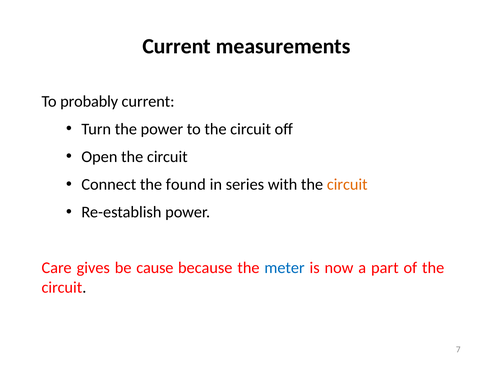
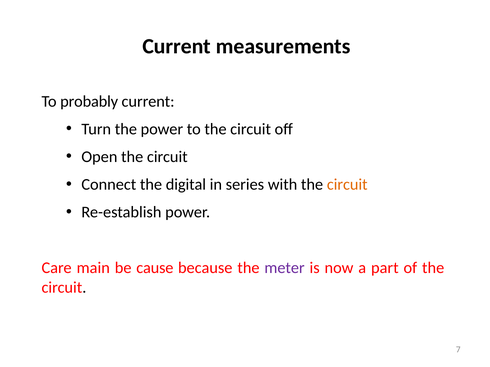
found: found -> digital (186, 185)
gives: gives -> main (93, 268)
meter colour: blue -> purple (285, 268)
